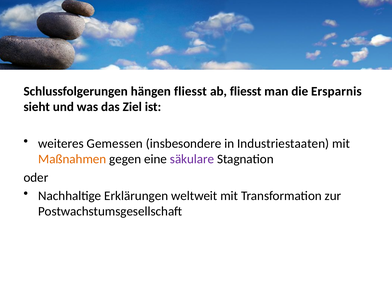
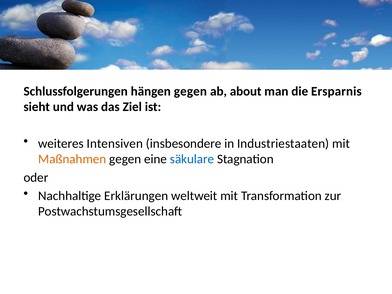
hängen fliesst: fliesst -> gegen (190, 91)
ab fliesst: fliesst -> about (246, 91)
Gemessen: Gemessen -> Intensiven (115, 143)
säkulare colour: purple -> blue (192, 159)
